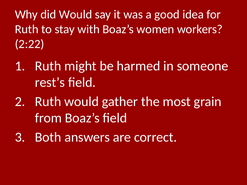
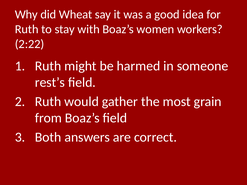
did Would: Would -> Wheat (76, 14)
